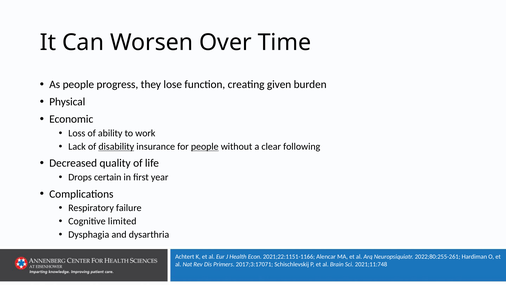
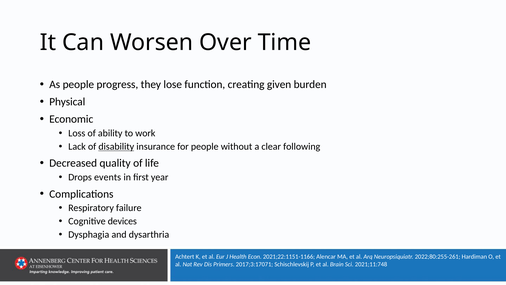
people underline: present -> none (205, 146)
certain: certain -> events (108, 177)
limited: limited -> devices (122, 221)
